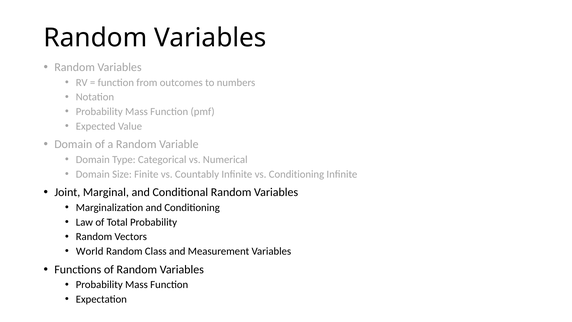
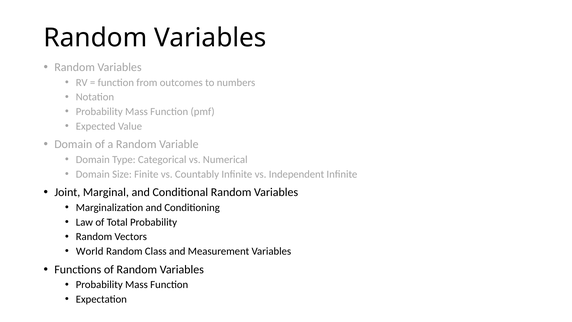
vs Conditioning: Conditioning -> Independent (297, 174)
